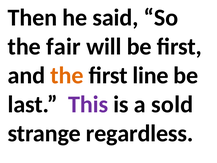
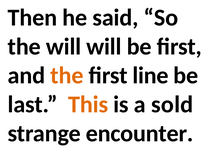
the fair: fair -> will (64, 46)
This colour: purple -> orange (88, 104)
regardless: regardless -> encounter (140, 133)
